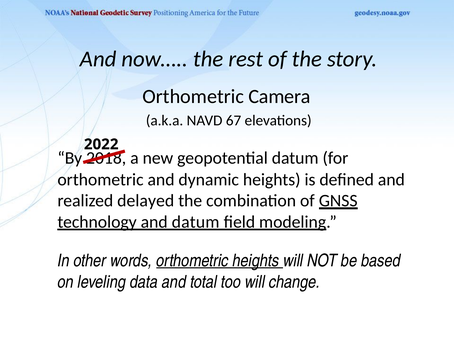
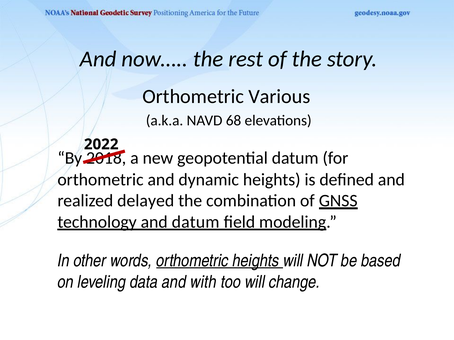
Camera: Camera -> Various (279, 97)
67: 67 -> 68 (234, 121)
total: total -> with (203, 282)
